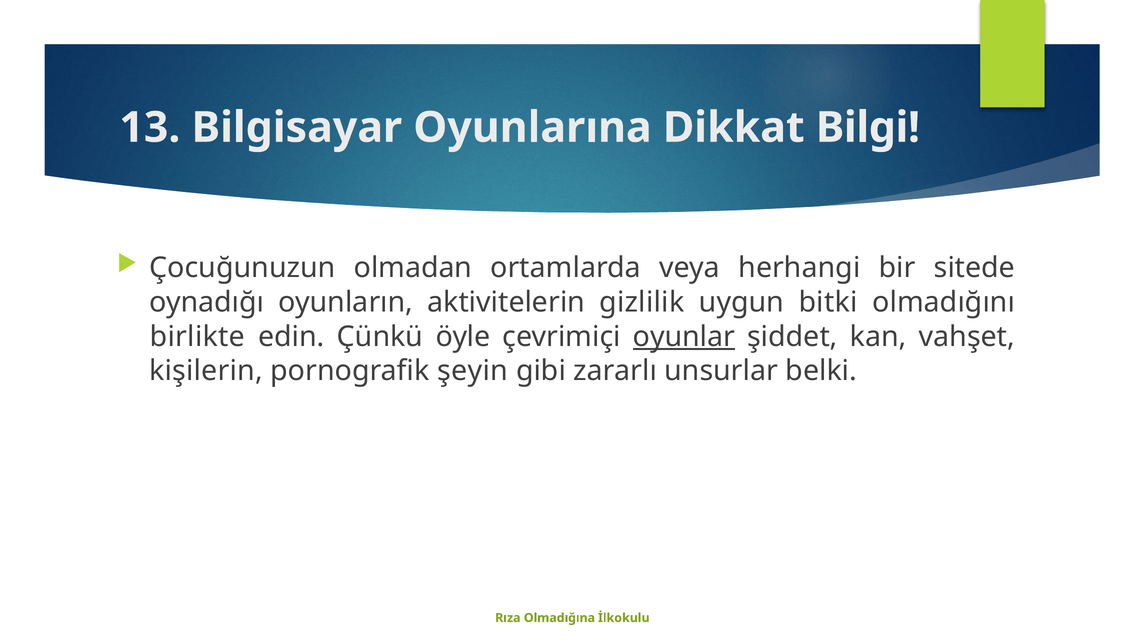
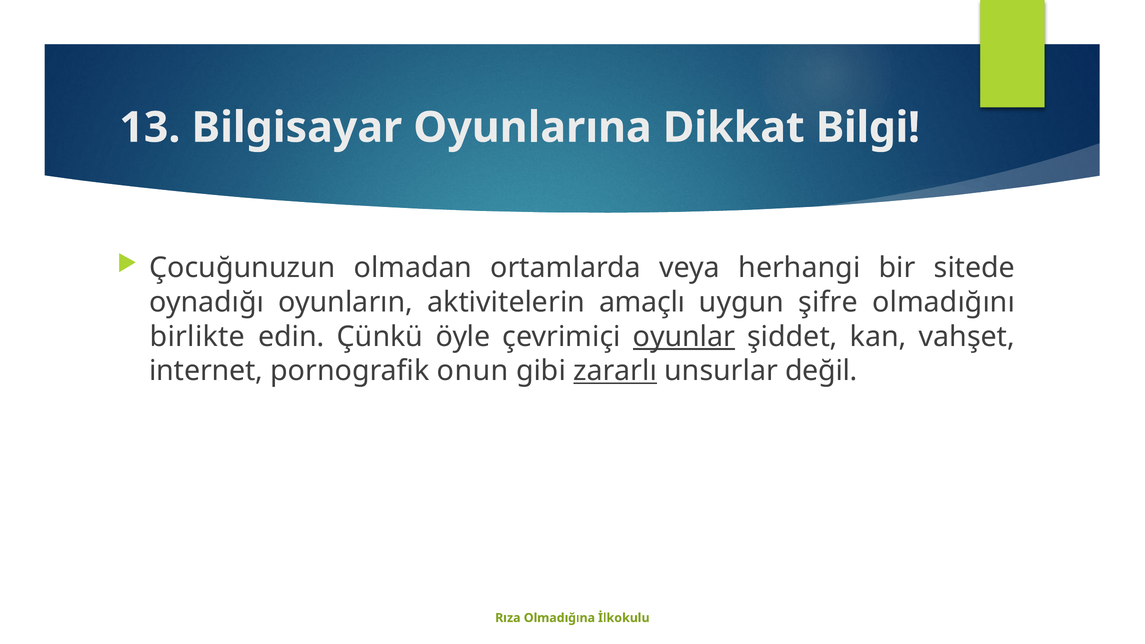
gizlilik: gizlilik -> amaçlı (642, 302)
bitki: bitki -> şifre (828, 302)
kişilerin: kişilerin -> internet (206, 371)
şeyin: şeyin -> onun (473, 371)
zararlı underline: none -> present (615, 371)
belki: belki -> değil (821, 371)
